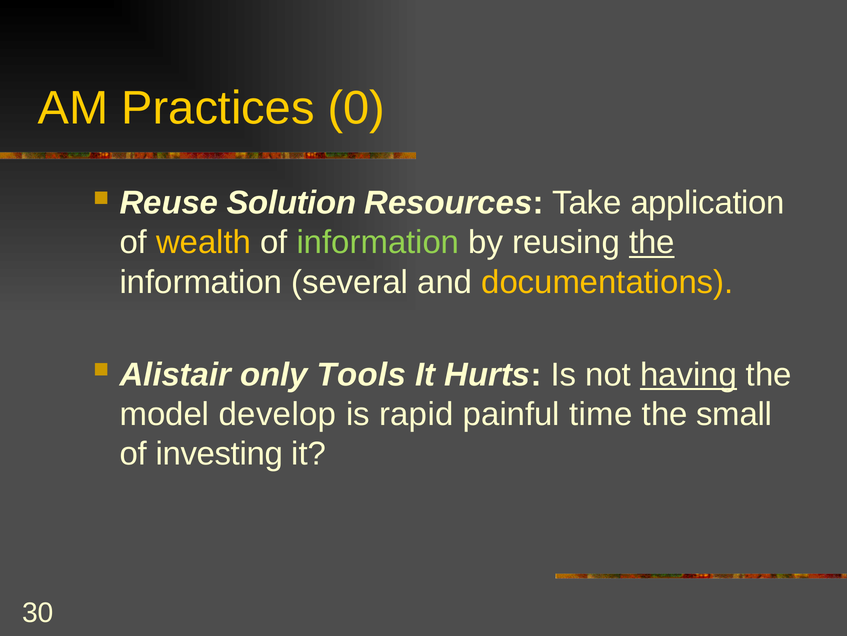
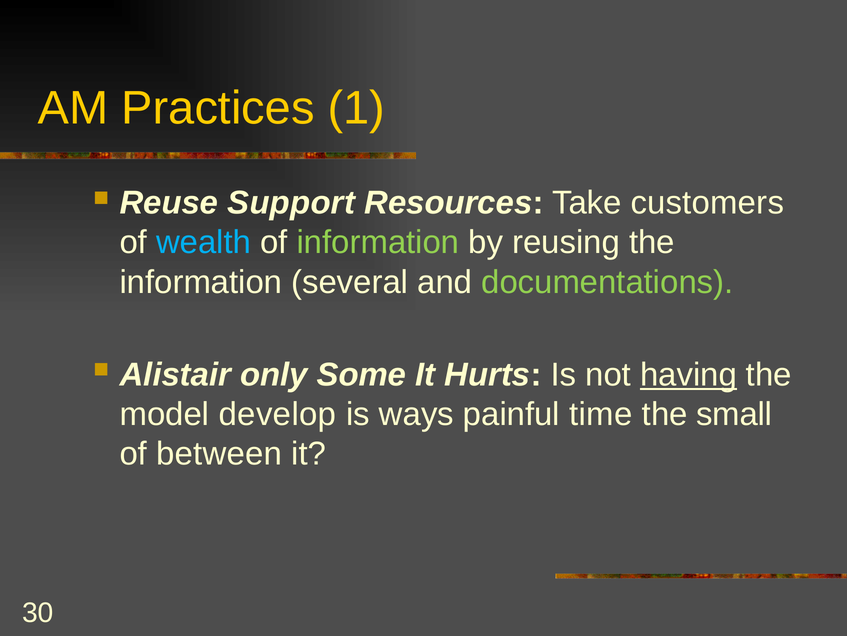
0: 0 -> 1 (356, 108)
Solution: Solution -> Support (291, 203)
application: application -> customers (707, 203)
wealth colour: yellow -> light blue (204, 242)
the underline: present -> none (652, 242)
documentations colour: yellow -> light green (607, 282)
Tools: Tools -> Some (361, 374)
rapid: rapid -> ways (416, 414)
investing: investing -> between (219, 453)
